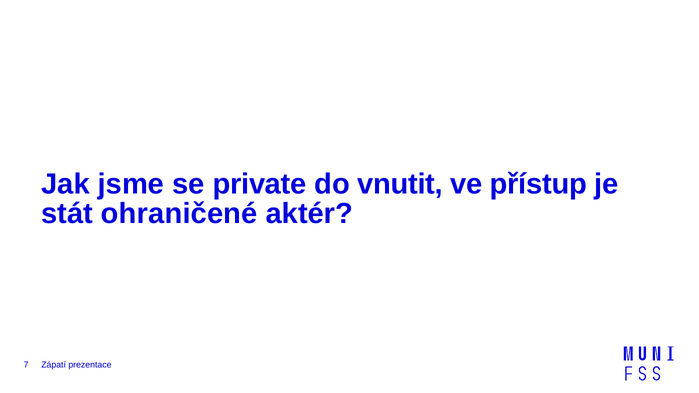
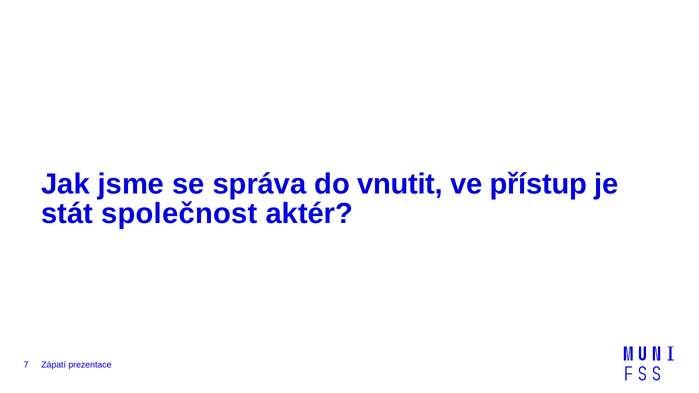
private: private -> správa (259, 184)
ohraničené: ohraničené -> společnost (179, 214)
